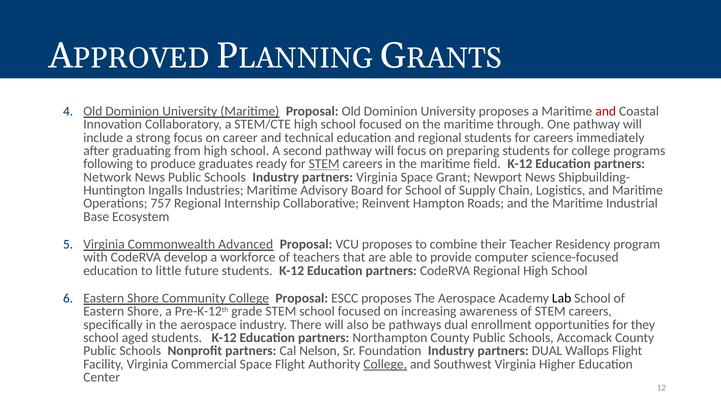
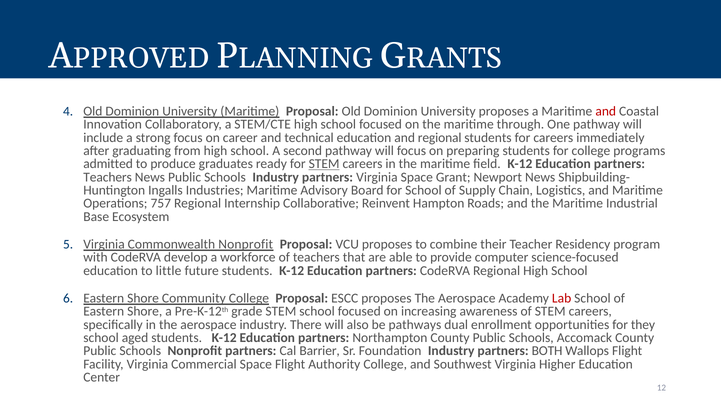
following: following -> admitted (108, 164)
Network: Network -> Teachers (108, 177)
Commonwealth Advanced: Advanced -> Nonprofit (246, 244)
Lab colour: black -> red (562, 298)
Nelson: Nelson -> Barrier (320, 351)
partners DUAL: DUAL -> BOTH (547, 351)
College underline: present -> none (385, 364)
